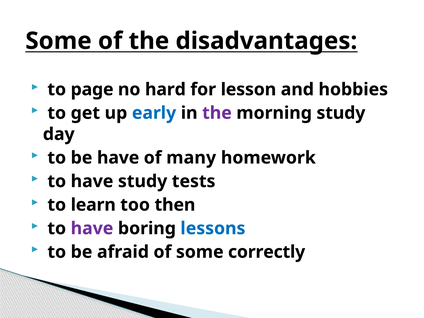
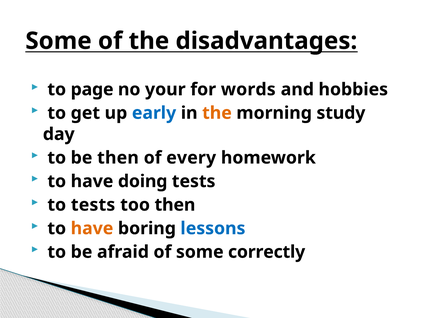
hard: hard -> your (165, 89)
lesson: lesson -> words (248, 89)
the colour: purple -> orange (217, 113)
be have: have -> then (118, 158)
many: many -> every (191, 158)
have study: study -> doing (143, 181)
to learn: learn -> tests (93, 205)
have colour: purple -> orange (92, 228)
